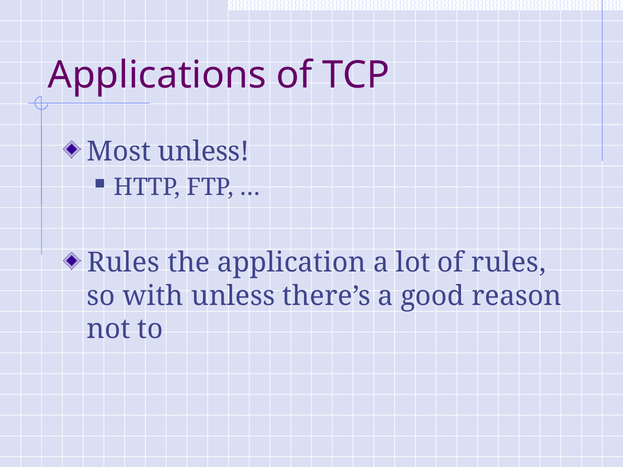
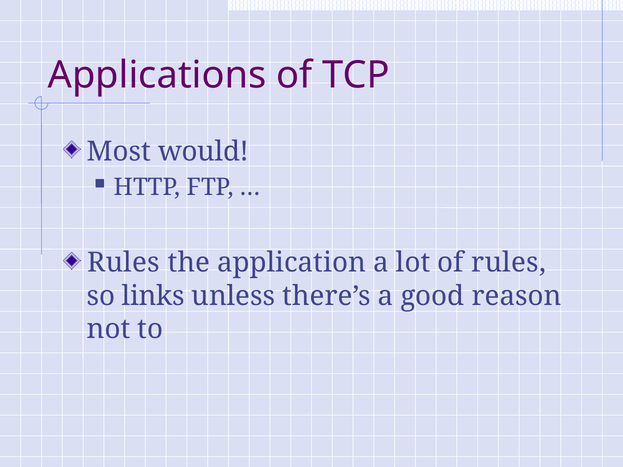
Most unless: unless -> would (204, 151)
with: with -> links (153, 296)
